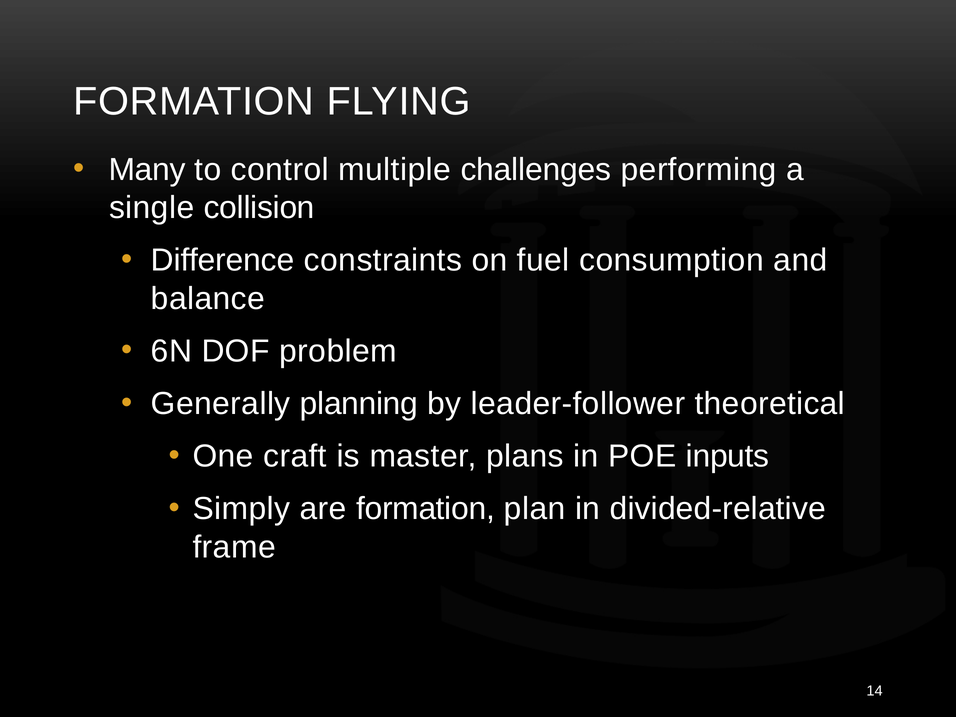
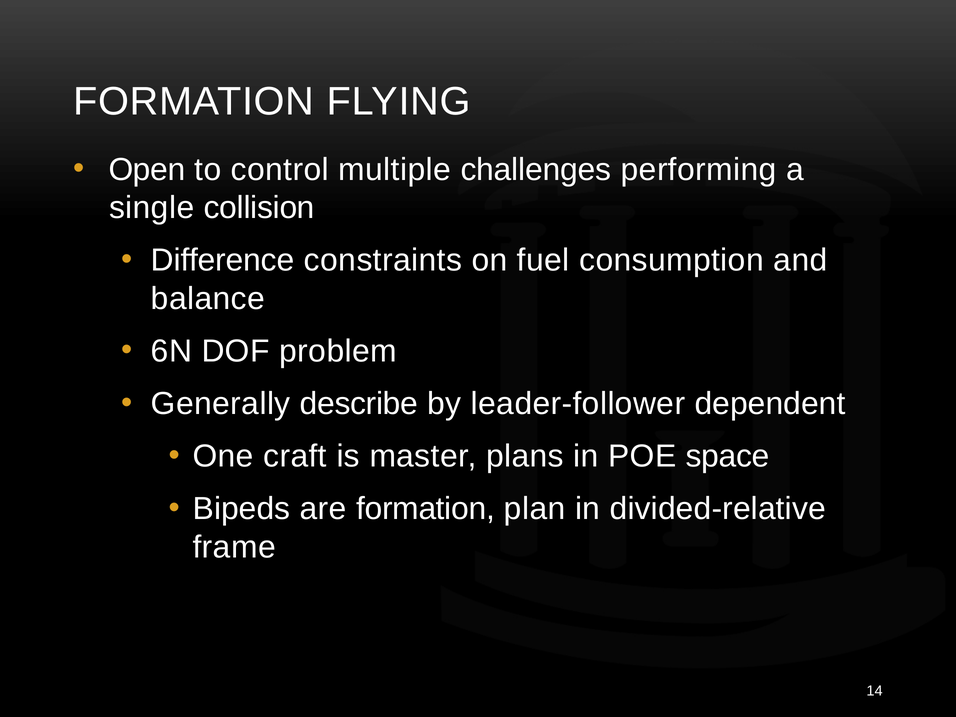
Many: Many -> Open (147, 170)
planning: planning -> describe (359, 404)
theoretical: theoretical -> dependent (770, 404)
inputs: inputs -> space (728, 456)
Simply: Simply -> Bipeds (242, 509)
